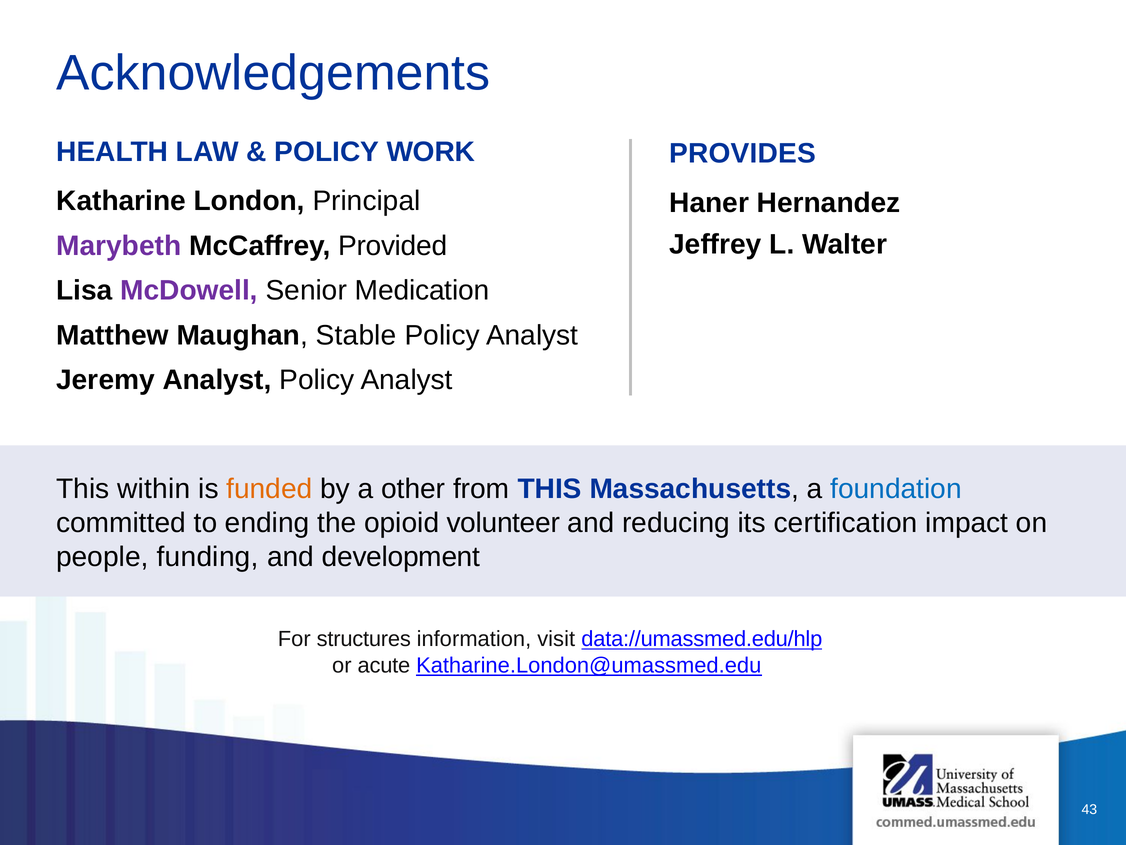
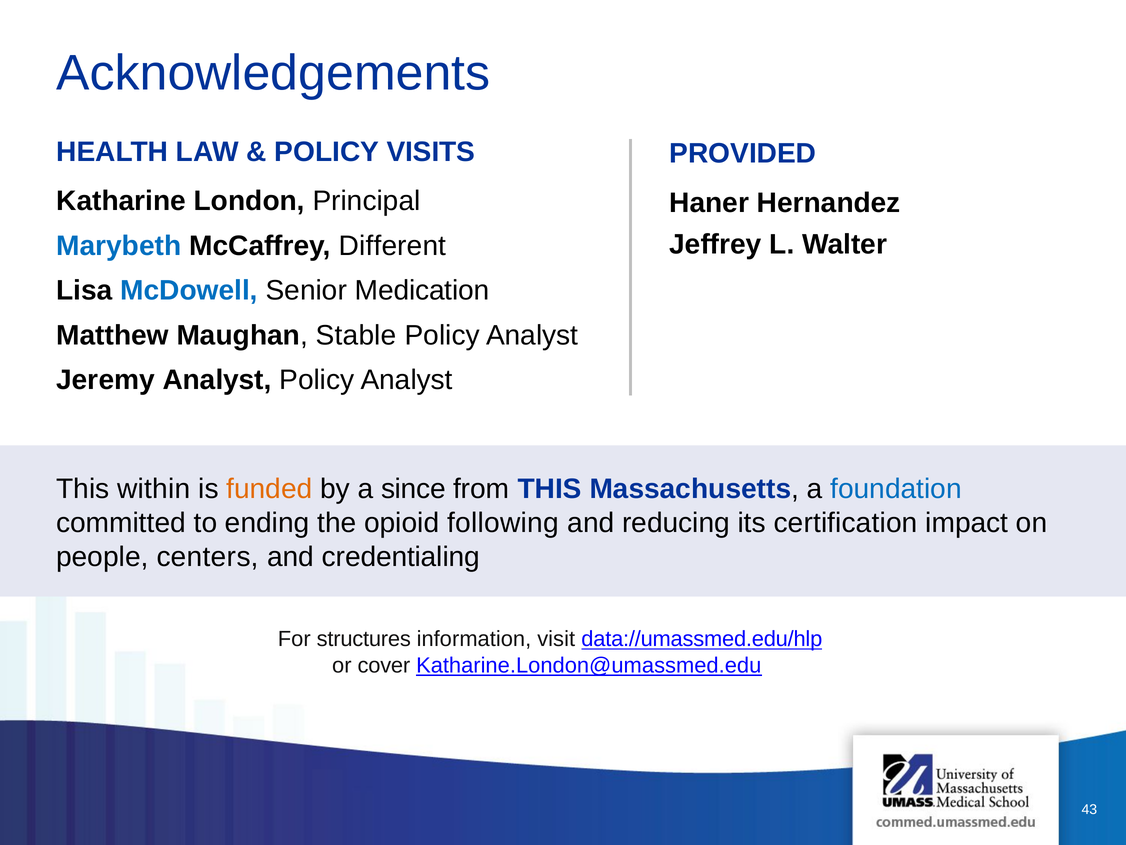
WORK: WORK -> VISITS (431, 152)
PROVIDES: PROVIDES -> PROVIDED (743, 153)
Marybeth colour: purple -> blue (119, 246)
Provided: Provided -> Different (393, 246)
McDowell colour: purple -> blue (189, 291)
other: other -> since (413, 489)
volunteer: volunteer -> following (503, 523)
funding: funding -> centers (208, 556)
development: development -> credentialing (401, 556)
acute: acute -> cover (384, 665)
